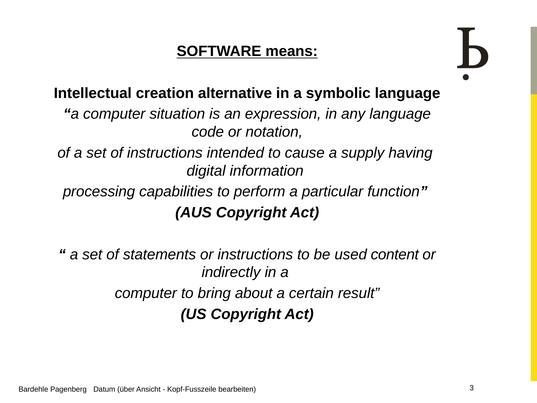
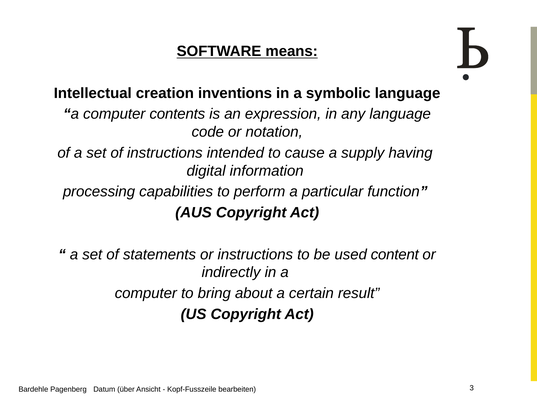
alternative: alternative -> inventions (235, 93)
situation: situation -> contents (177, 114)
